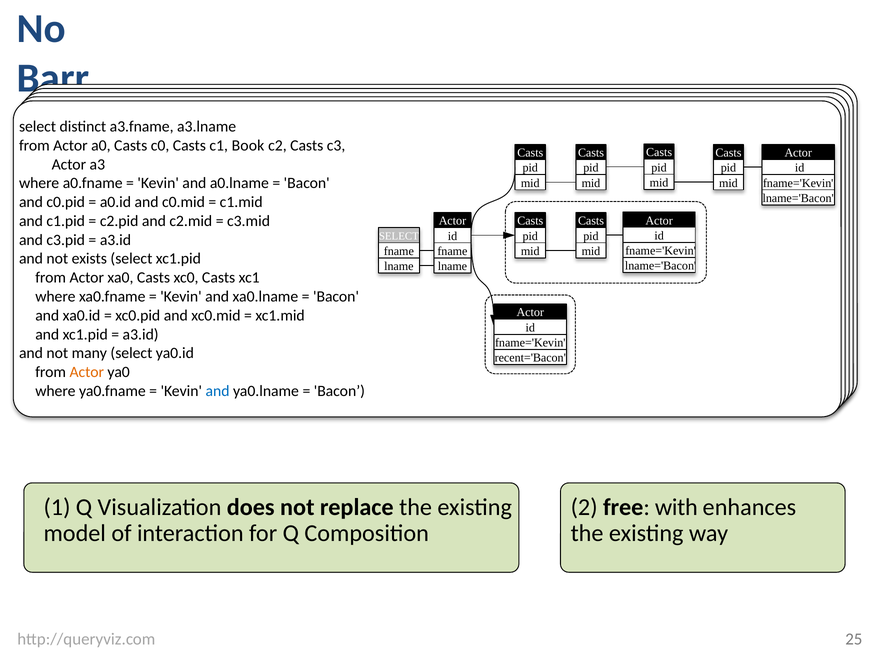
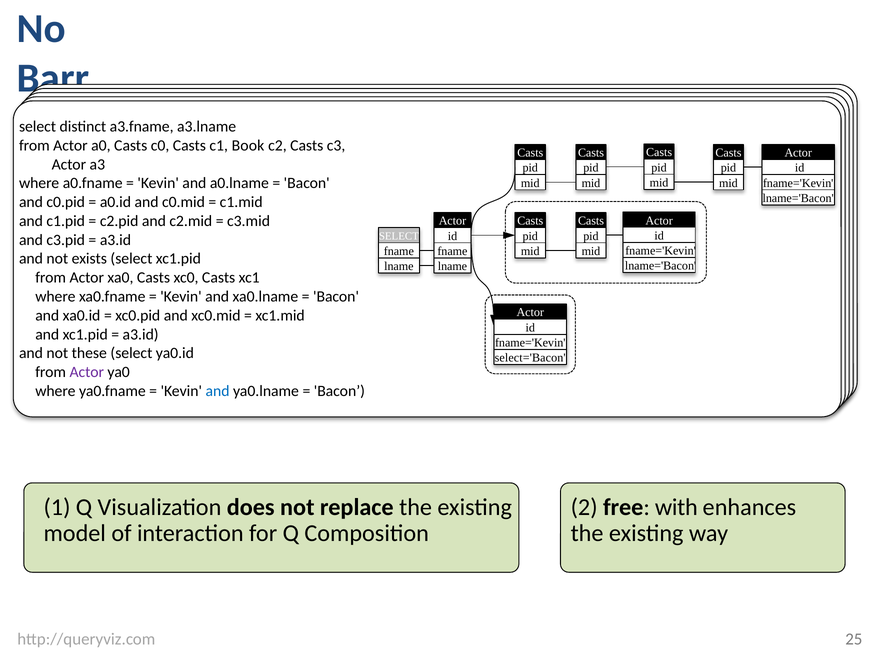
many: many -> these (89, 353)
recent='Bacon: recent='Bacon -> select='Bacon (530, 358)
Actor colour: orange -> purple (87, 372)
